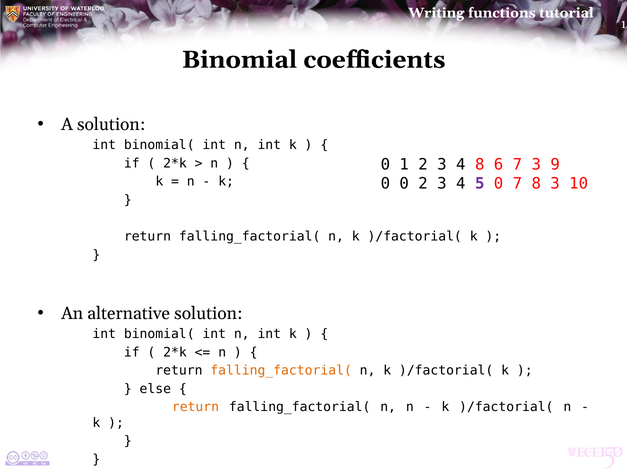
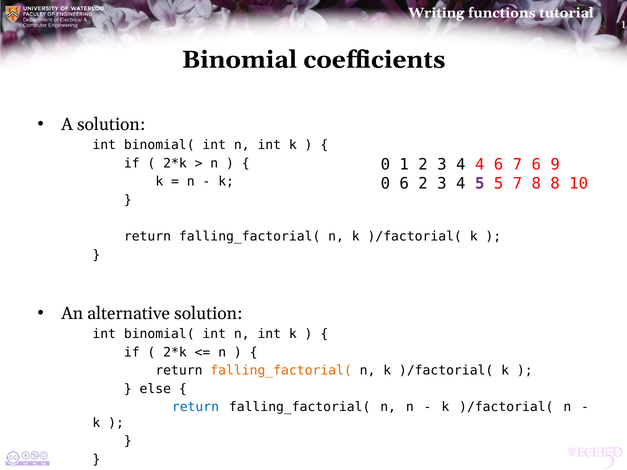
4 8: 8 -> 4 (480, 165)
7 3: 3 -> 6 (536, 165)
0 0: 0 -> 6 (404, 184)
5 0: 0 -> 5 (499, 184)
8 3: 3 -> 8 (555, 184)
return colour: orange -> blue (195, 407)
